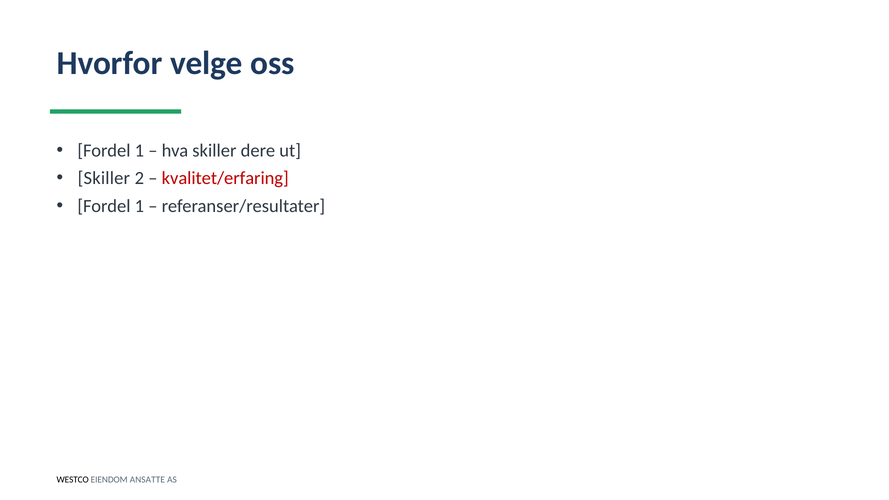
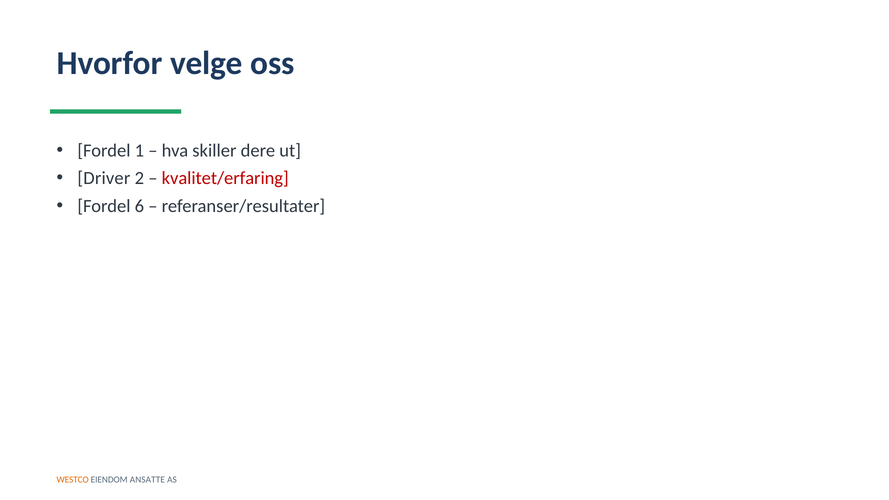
Skiller: Skiller -> Driver (104, 178)
1: 1 -> 6 (139, 206)
WESTCO colour: black -> orange (73, 480)
